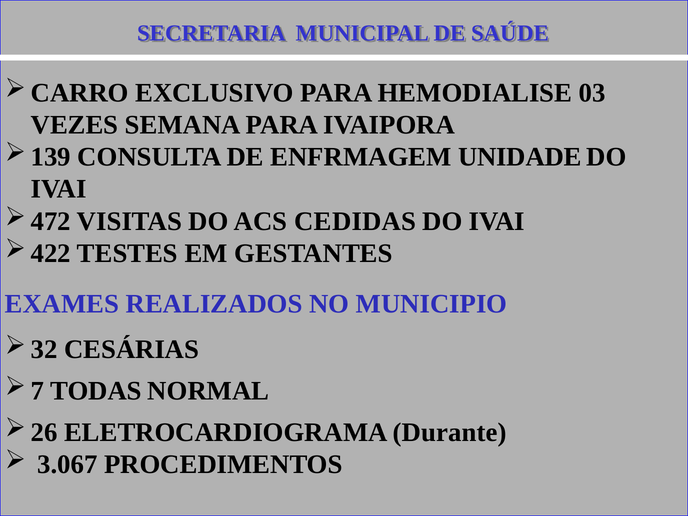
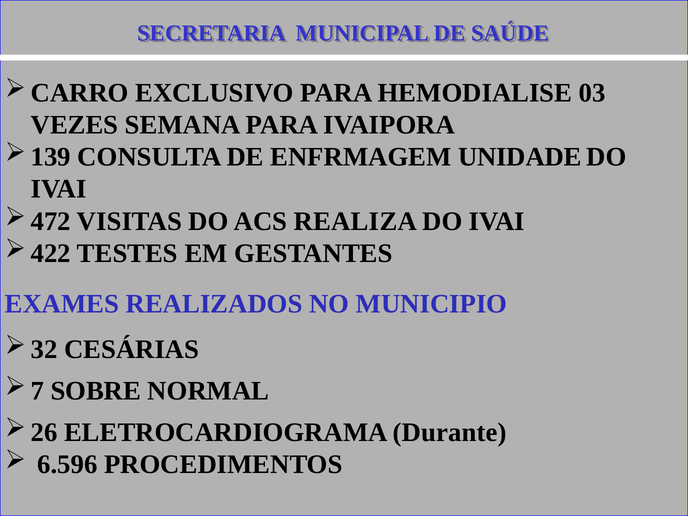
CEDIDAS: CEDIDAS -> REALIZA (355, 221)
TODAS: TODAS -> SOBRE (96, 391)
3.067: 3.067 -> 6.596 (67, 464)
